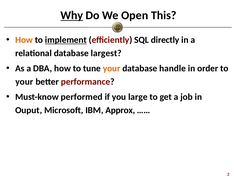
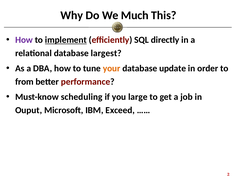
Why underline: present -> none (72, 15)
Open: Open -> Much (135, 15)
How colour: orange -> purple (24, 40)
handle: handle -> update (173, 68)
your: your -> from (24, 82)
performed: performed -> scheduling (82, 97)
Approx: Approx -> Exceed (120, 110)
